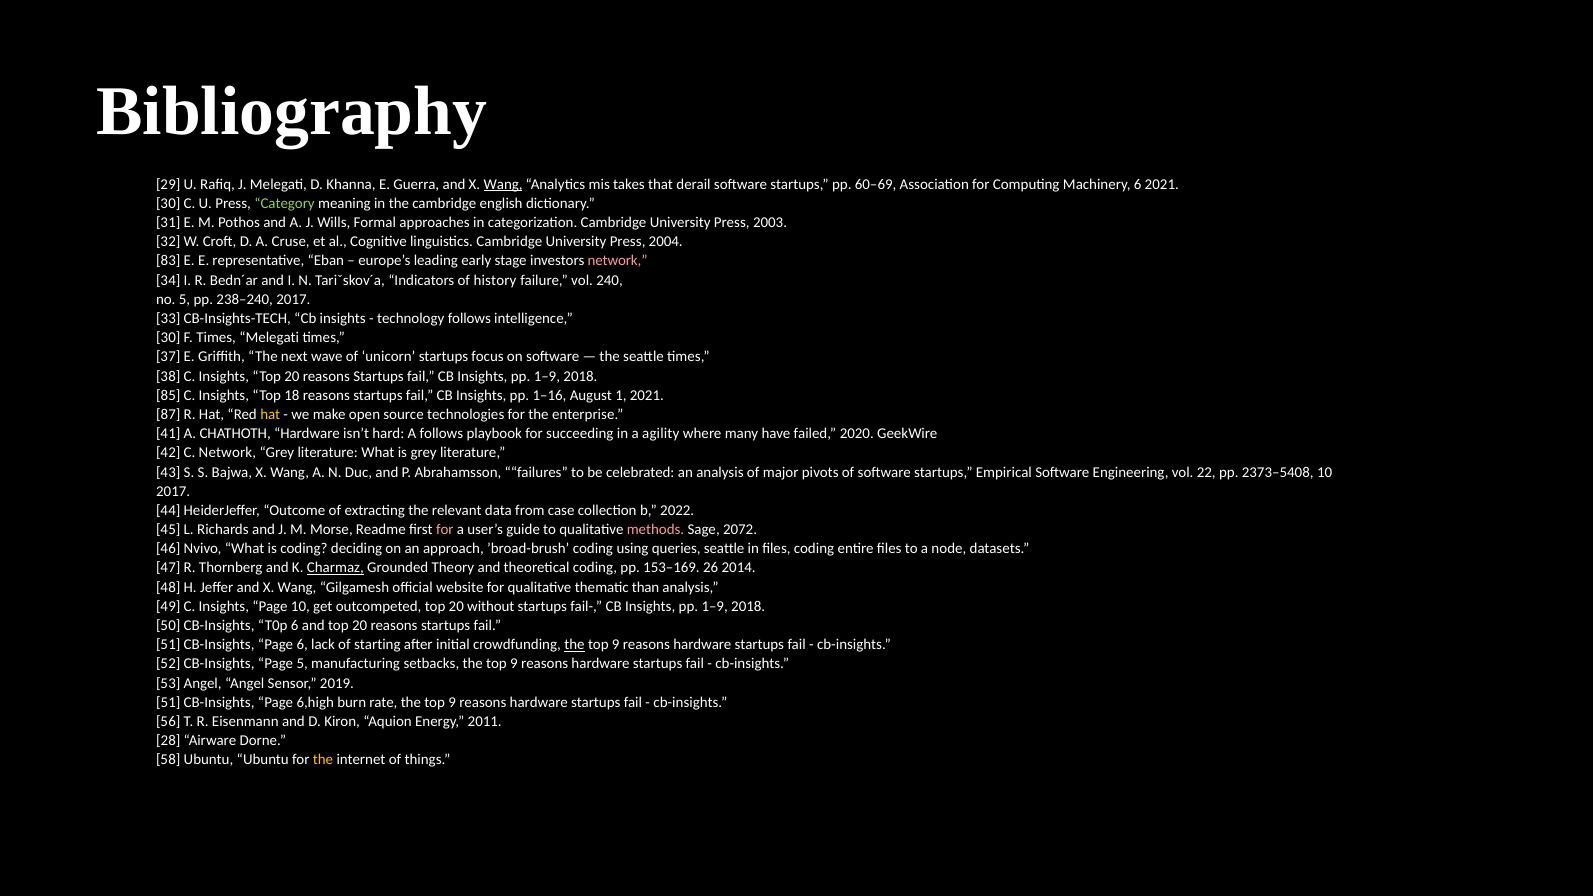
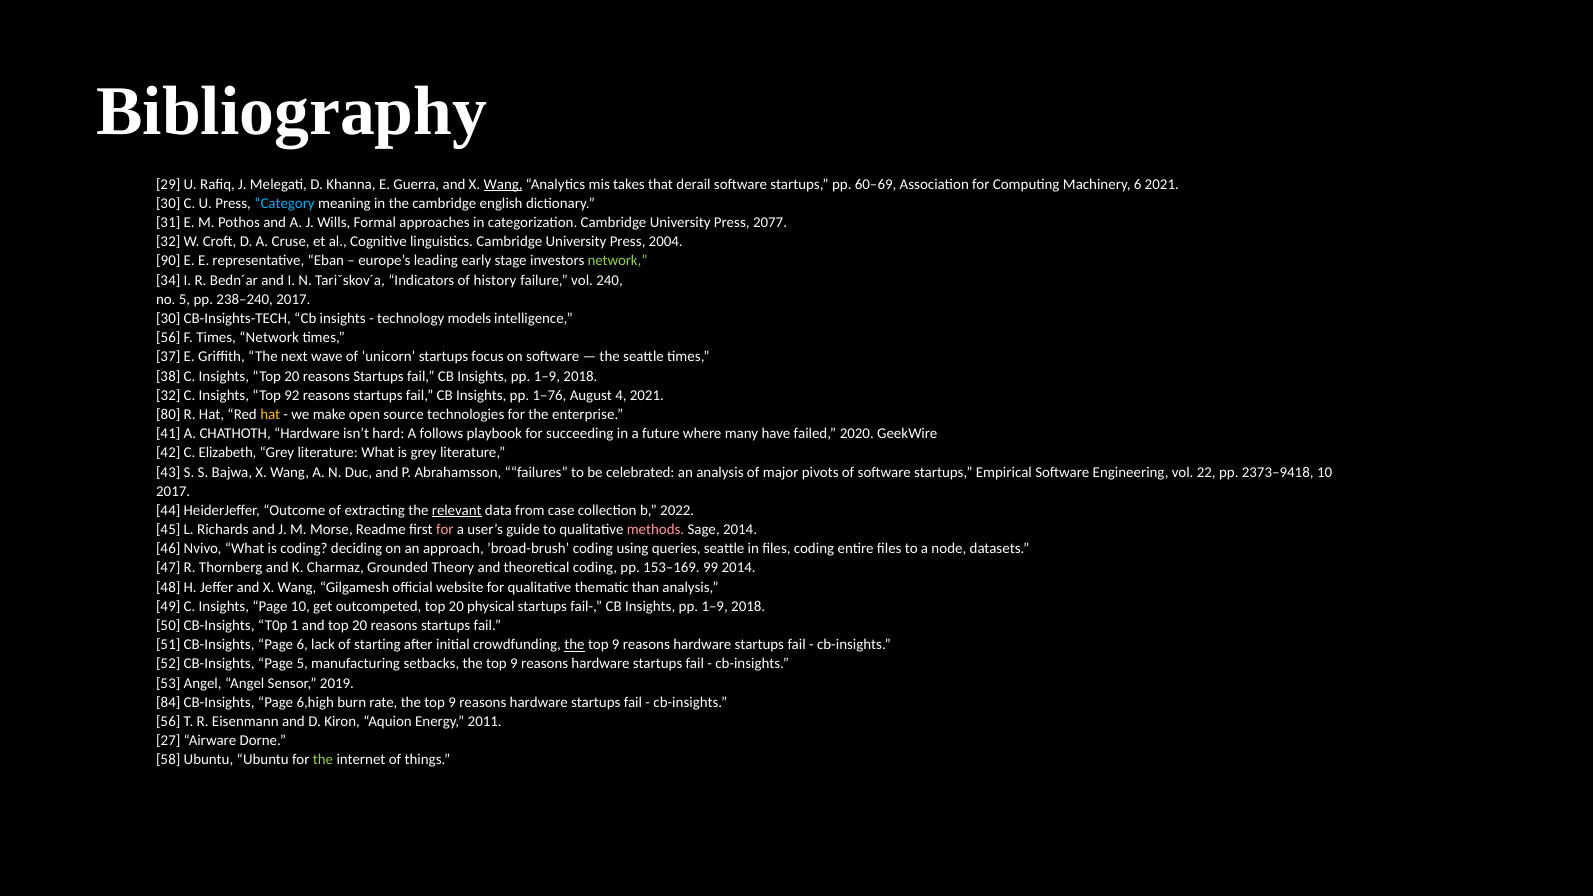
Category colour: light green -> light blue (285, 203)
2003: 2003 -> 2077 (770, 223)
83: 83 -> 90 (168, 261)
network colour: pink -> light green (618, 261)
33: 33 -> 30 (168, 319)
technology follows: follows -> models (469, 319)
30: 30 -> 56 (168, 338)
Times Melegati: Melegati -> Network (269, 338)
85: 85 -> 32 (168, 395)
18: 18 -> 92 (292, 395)
1–16: 1–16 -> 1–76 (550, 395)
1: 1 -> 4 (621, 395)
87: 87 -> 80 (168, 415)
agility: agility -> future (661, 434)
C Network: Network -> Elizabeth (228, 453)
2373–5408: 2373–5408 -> 2373–9418 (1278, 472)
relevant underline: none -> present (457, 510)
Sage 2072: 2072 -> 2014 (740, 530)
Charmaz underline: present -> none (335, 568)
26: 26 -> 99 (711, 568)
without: without -> physical (491, 606)
T0p 6: 6 -> 1 (295, 626)
51: 51 -> 84 (168, 702)
28: 28 -> 27 (168, 741)
the colour: yellow -> light green (323, 760)
